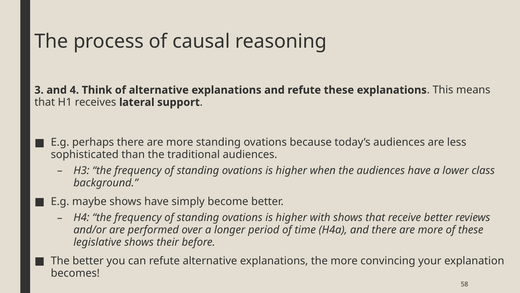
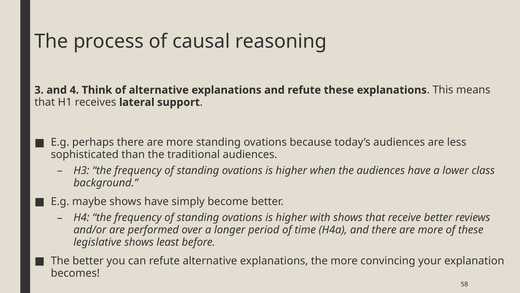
their: their -> least (168, 242)
